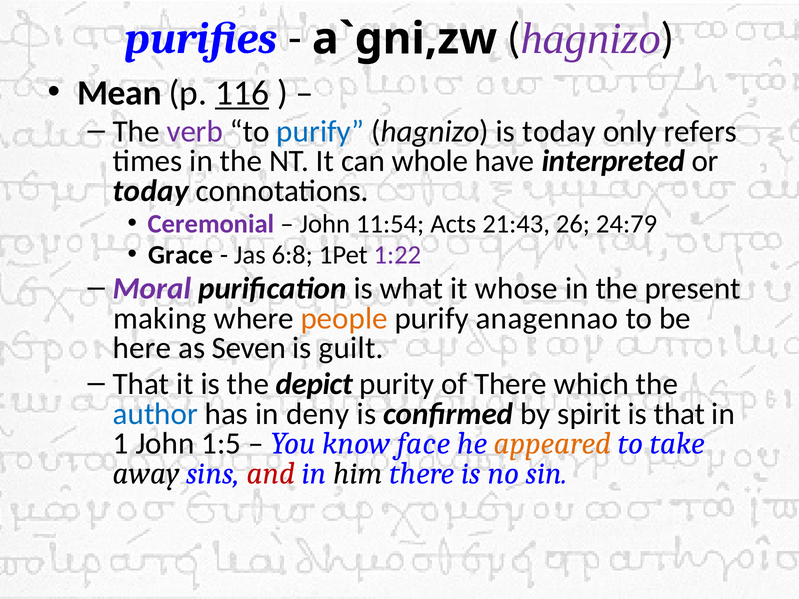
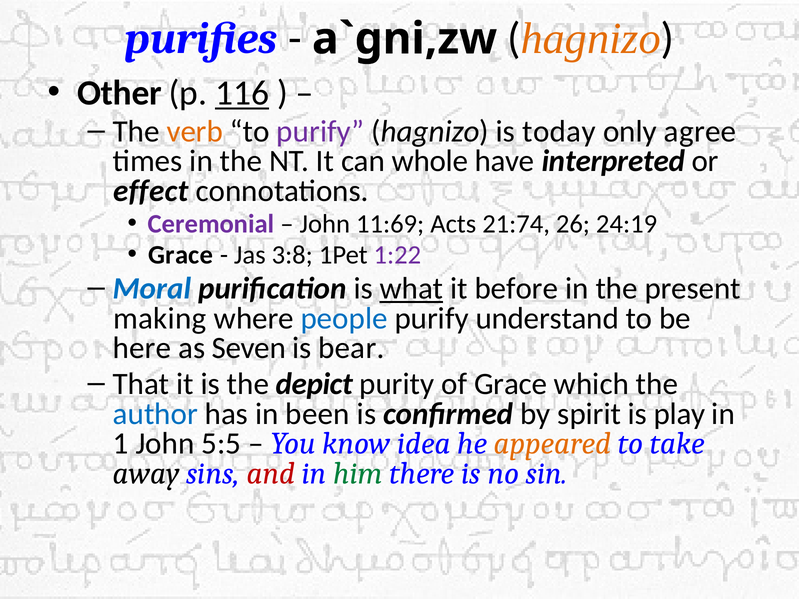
hagnizo colour: purple -> orange (591, 39)
Mean: Mean -> Other (119, 93)
verb colour: purple -> orange (195, 131)
purify colour: blue -> purple (320, 131)
refers: refers -> agree (700, 131)
today: today -> effect (151, 191)
11:54: 11:54 -> 11:69 (390, 224)
21:43: 21:43 -> 21:74 (516, 224)
24:79: 24:79 -> 24:19 (627, 224)
6:8: 6:8 -> 3:8 (292, 255)
Moral colour: purple -> blue (152, 289)
what underline: none -> present (411, 289)
whose: whose -> before (516, 289)
people colour: orange -> blue (344, 319)
anagennao: anagennao -> understand (547, 319)
guilt: guilt -> bear (351, 348)
of There: There -> Grace (511, 384)
deny: deny -> been (318, 414)
is that: that -> play (679, 414)
1:5: 1:5 -> 5:5 (221, 444)
face: face -> idea (424, 444)
him colour: black -> green (358, 474)
